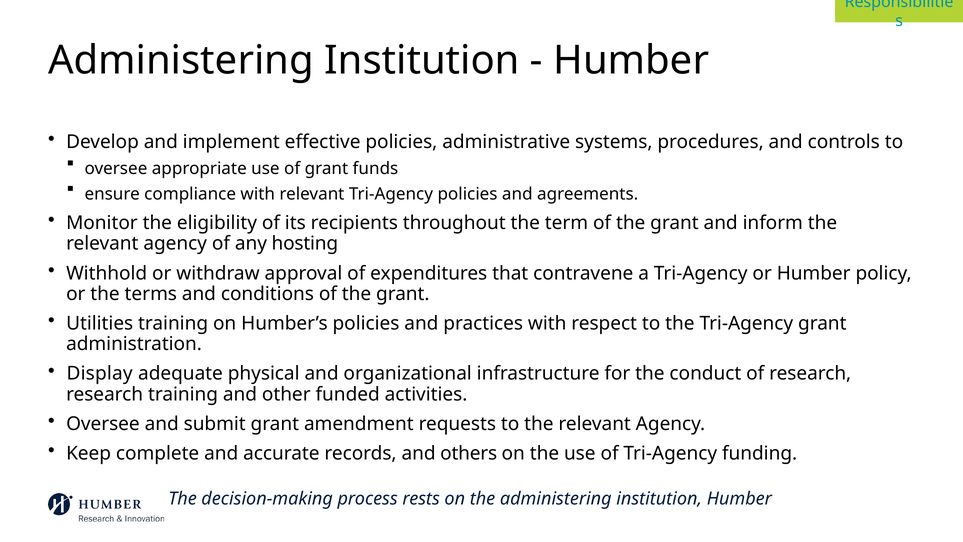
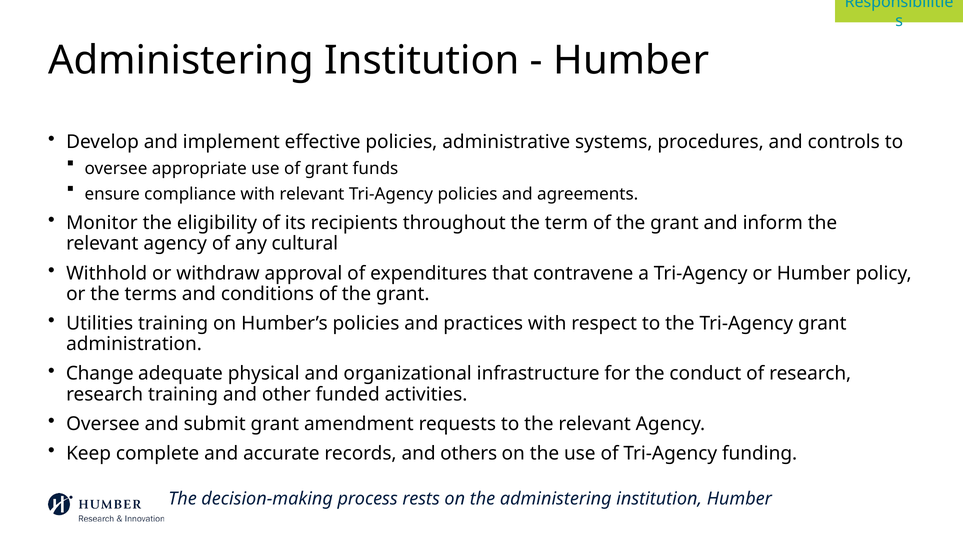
hosting: hosting -> cultural (305, 243)
Display: Display -> Change (100, 373)
